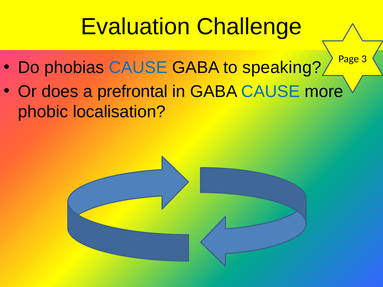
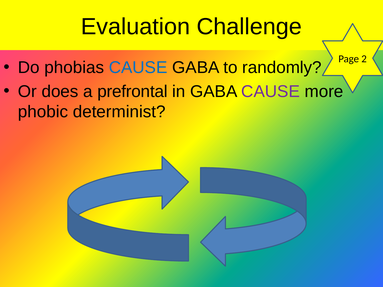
3: 3 -> 2 (364, 59)
speaking: speaking -> randomly (282, 68)
CAUSE colour: blue -> purple (271, 91)
localisation: localisation -> determinist (119, 112)
